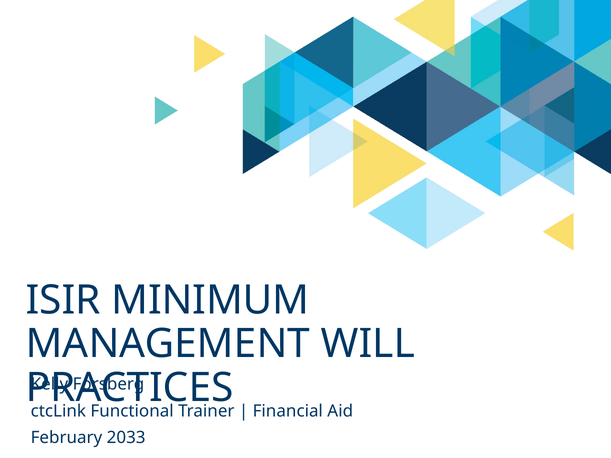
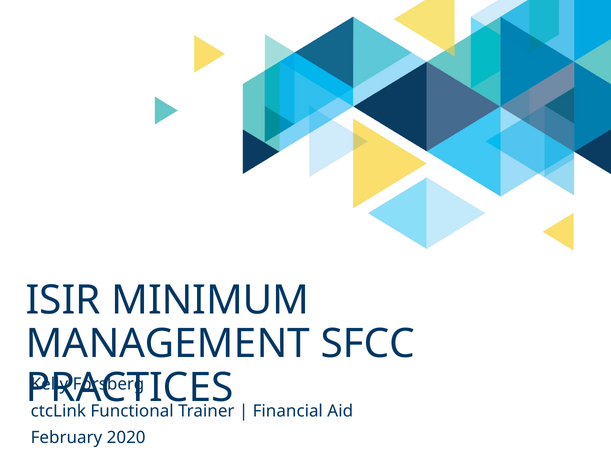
WILL: WILL -> SFCC (368, 344)
2033: 2033 -> 2020 (126, 438)
